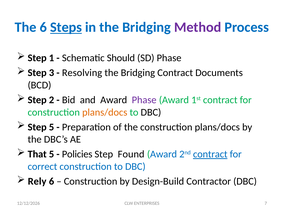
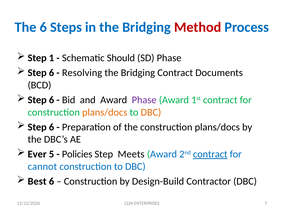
Steps underline: present -> none (66, 27)
Method colour: purple -> red (198, 27)
3: 3 -> 6 (52, 73)
2: 2 -> 6 (52, 100)
DBC colour: black -> orange (151, 112)
5: 5 -> 6 (52, 127)
That: That -> Ever (37, 154)
Found: Found -> Meets (131, 154)
correct: correct -> cannot (42, 166)
Rely: Rely -> Best (37, 181)
